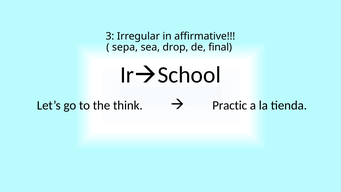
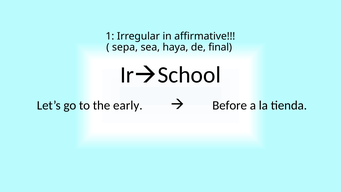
3: 3 -> 1 (110, 36)
drop: drop -> haya (175, 47)
think: think -> early (128, 105)
Practic: Practic -> Before (230, 105)
